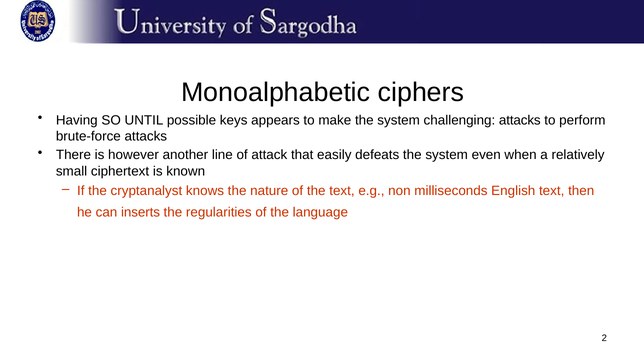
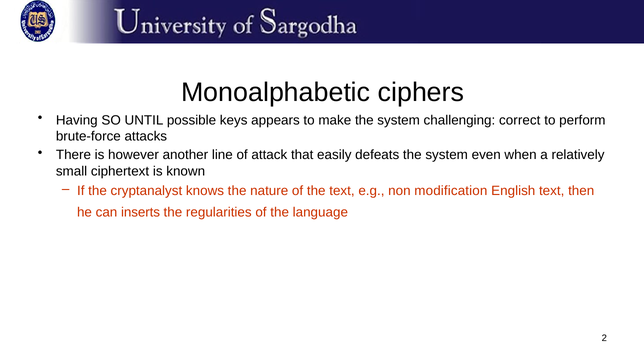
challenging attacks: attacks -> correct (520, 120)
milliseconds: milliseconds -> modification (451, 191)
